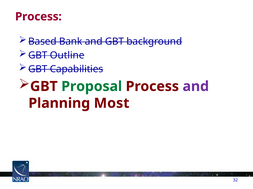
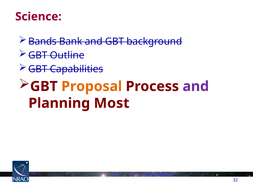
Process: Process -> Science (38, 17)
Based: Based -> Bands (43, 42)
Proposal colour: green -> orange (92, 87)
